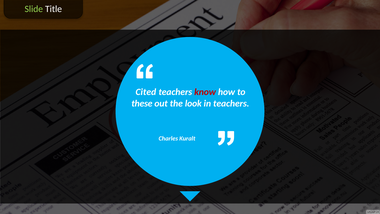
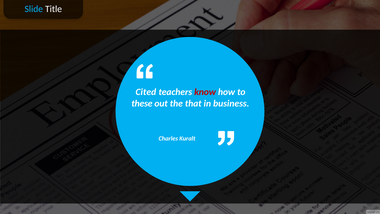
Slide colour: light green -> light blue (34, 9)
look: look -> that (193, 103)
in teachers: teachers -> business (231, 103)
